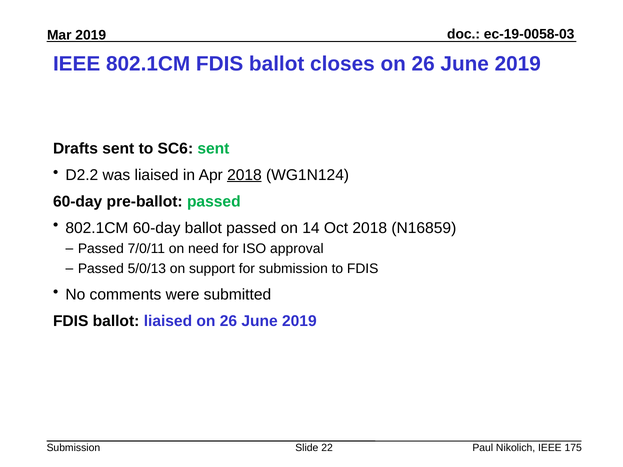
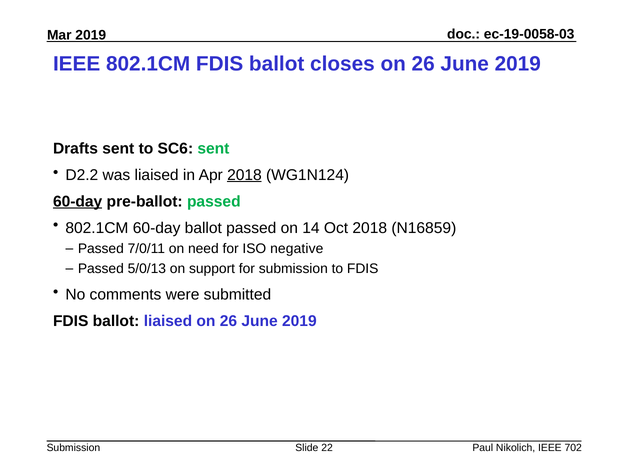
60-day underline: none -> present (78, 202)
approval: approval -> negative (297, 249)
175: 175 -> 702 (573, 448)
